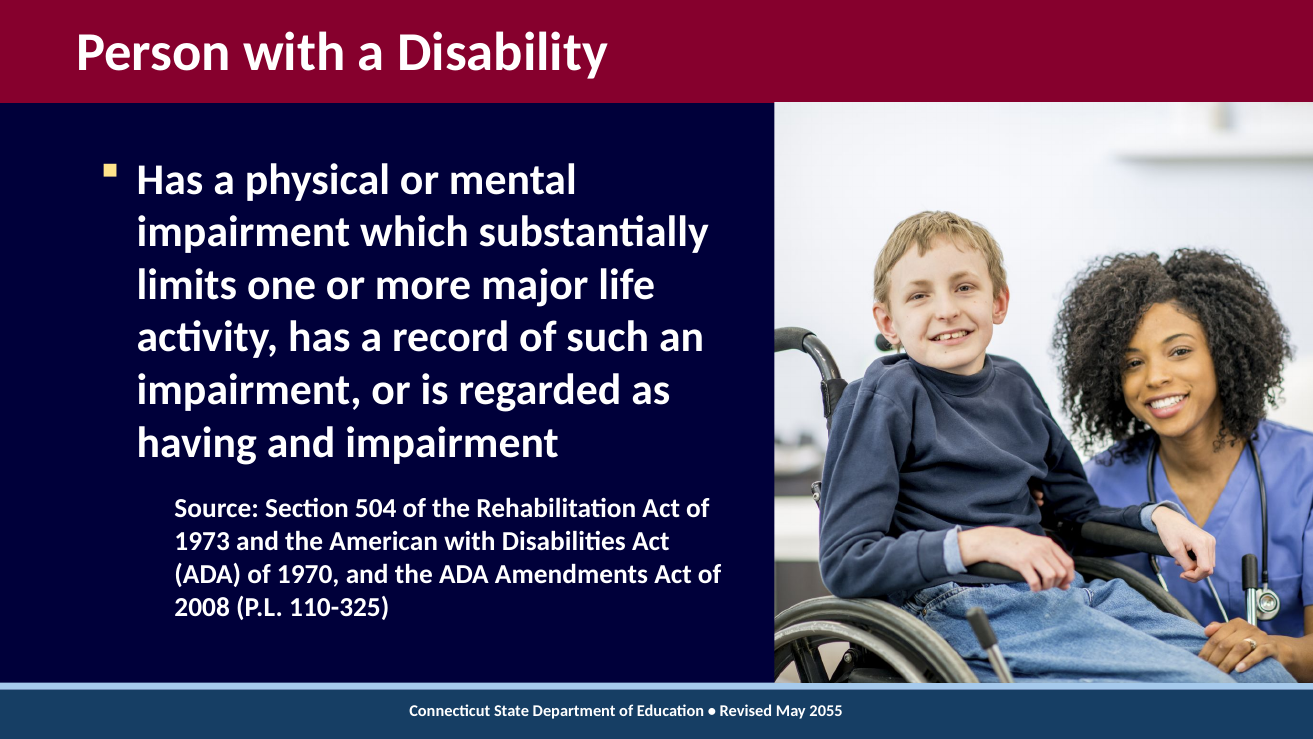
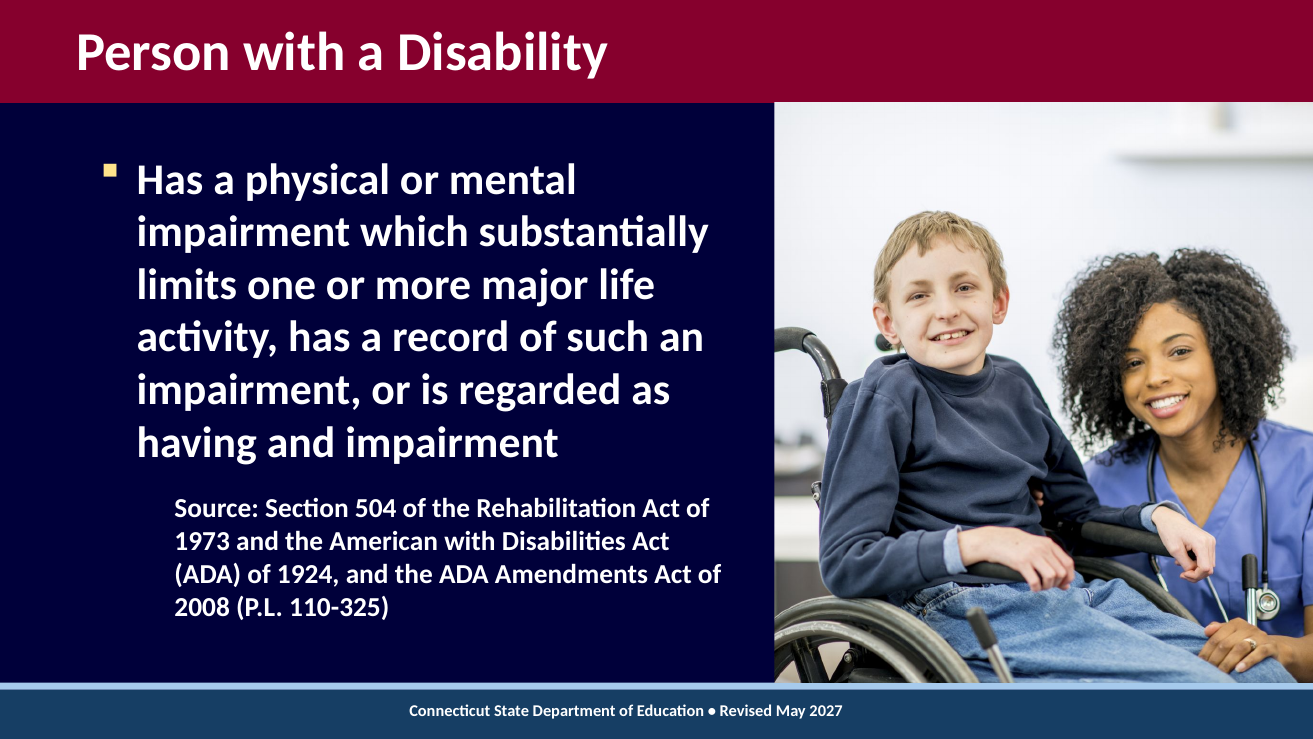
1970: 1970 -> 1924 (308, 574)
2055: 2055 -> 2027 (826, 711)
